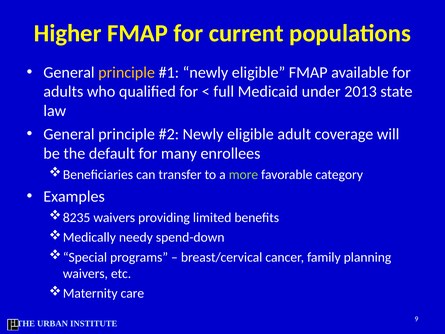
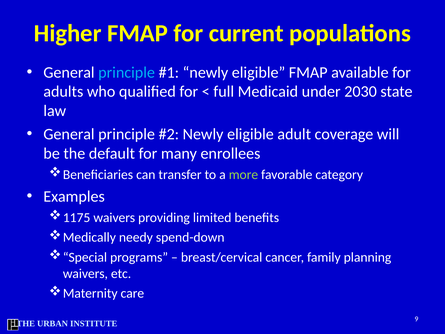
principle colour: yellow -> light blue (127, 72)
2013: 2013 -> 2030 (361, 92)
8235: 8235 -> 1175 (77, 217)
